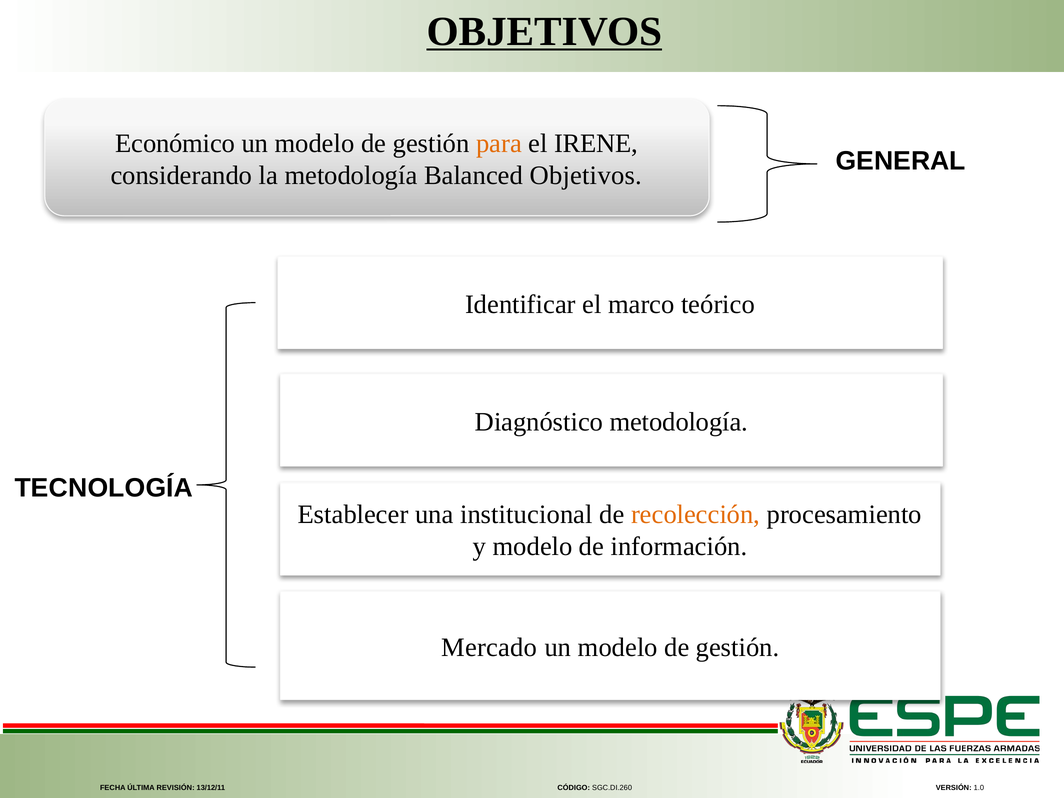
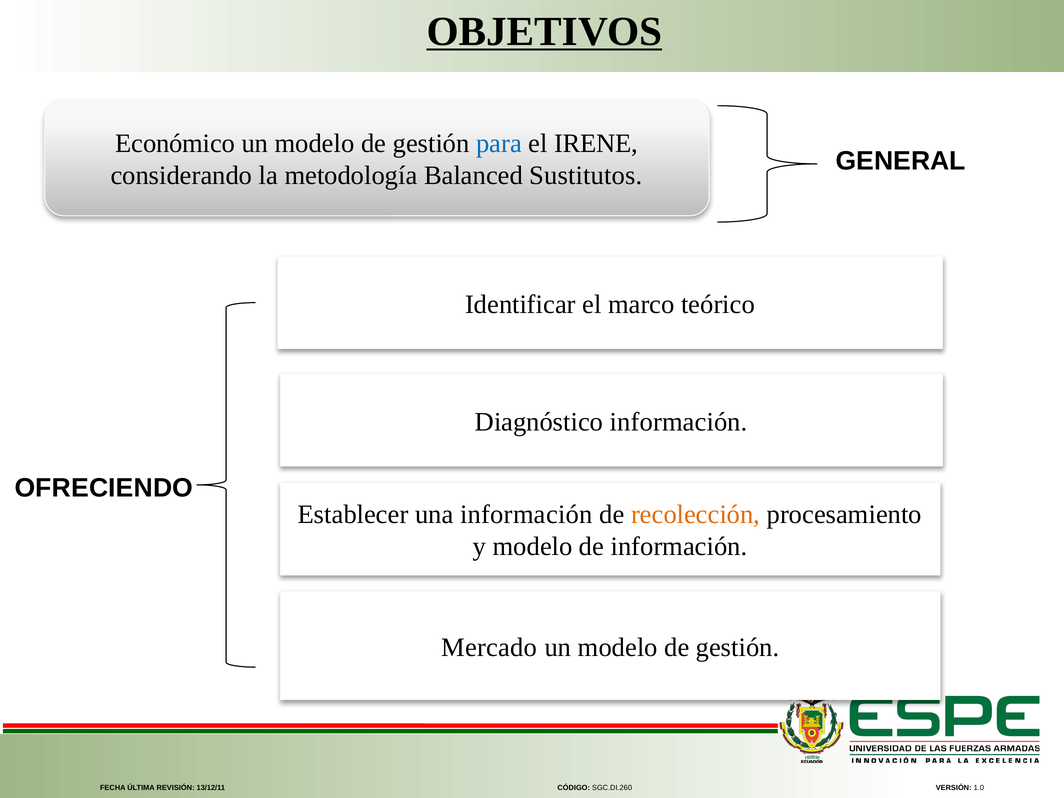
para colour: orange -> blue (499, 143)
Balanced Objetivos: Objetivos -> Sustitutos (586, 175)
Diagnóstico metodología: metodología -> información (679, 422)
TECNOLOGÍA: TECNOLOGÍA -> OFRECIENDO (104, 488)
una institucional: institucional -> información (526, 515)
